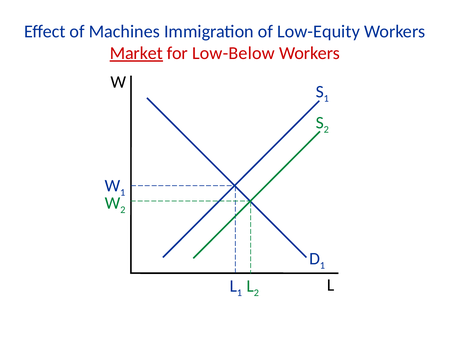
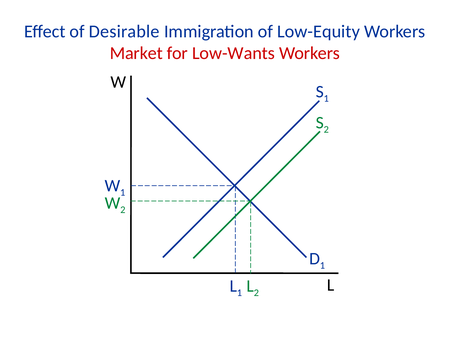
Machines: Machines -> Desirable (124, 31)
Market underline: present -> none (136, 53)
Low-Below: Low-Below -> Low-Wants (233, 53)
